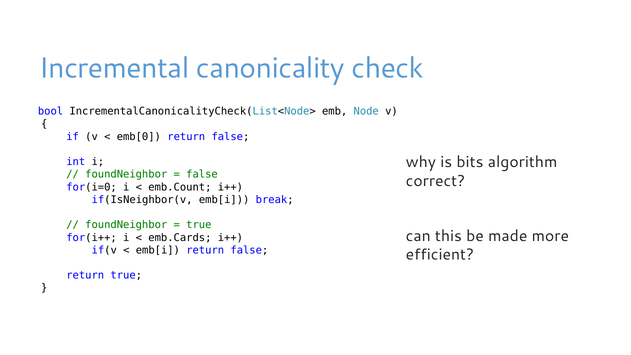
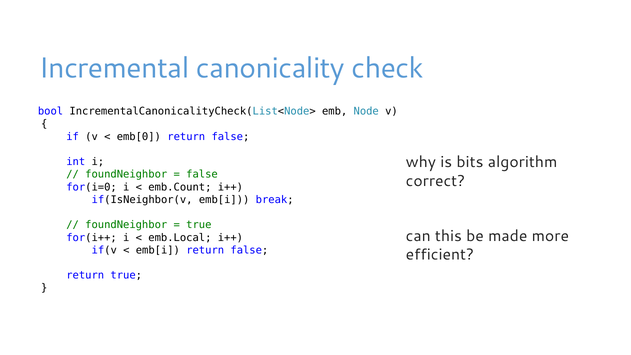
emb.Cards: emb.Cards -> emb.Local (180, 238)
